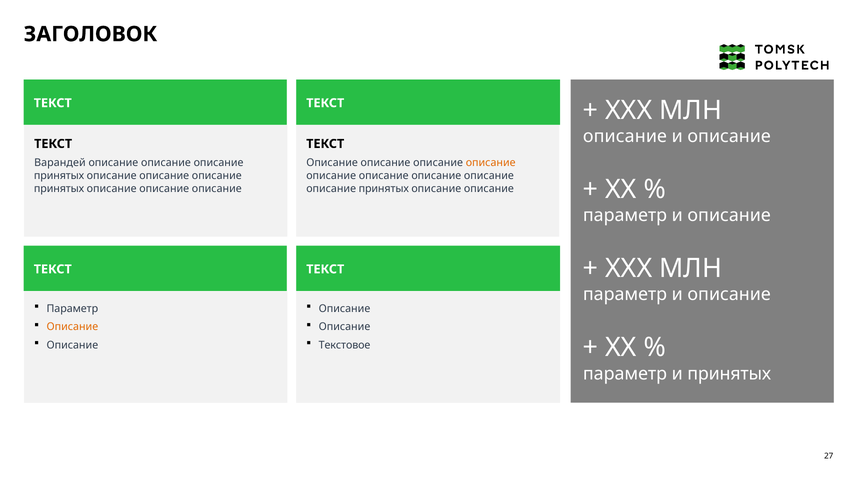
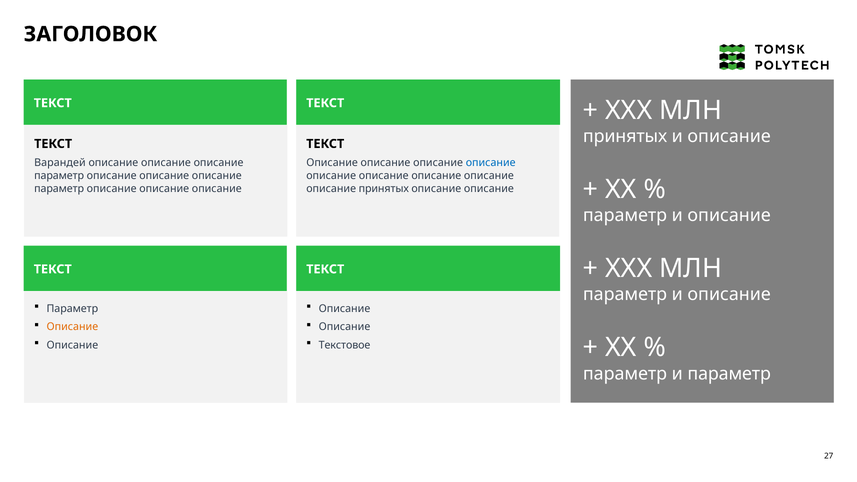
описание: описание -> принятых (625, 136)
описание colour: orange -> blue (491, 163)
принятых: принятых -> параметр (59, 176)
принятых: принятых -> параметр (59, 189)
и принятых: принятых -> параметр (729, 374)
